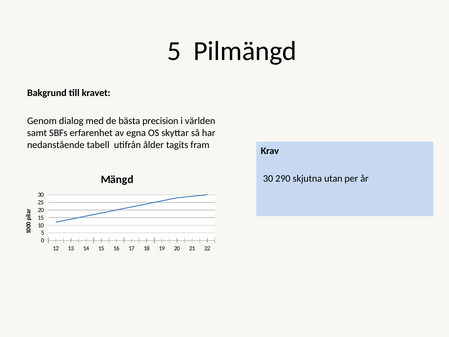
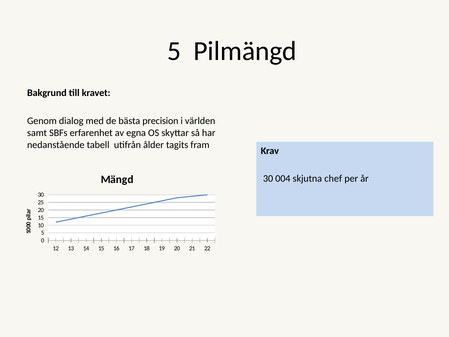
290: 290 -> 004 (283, 179)
utan: utan -> chef (333, 179)
